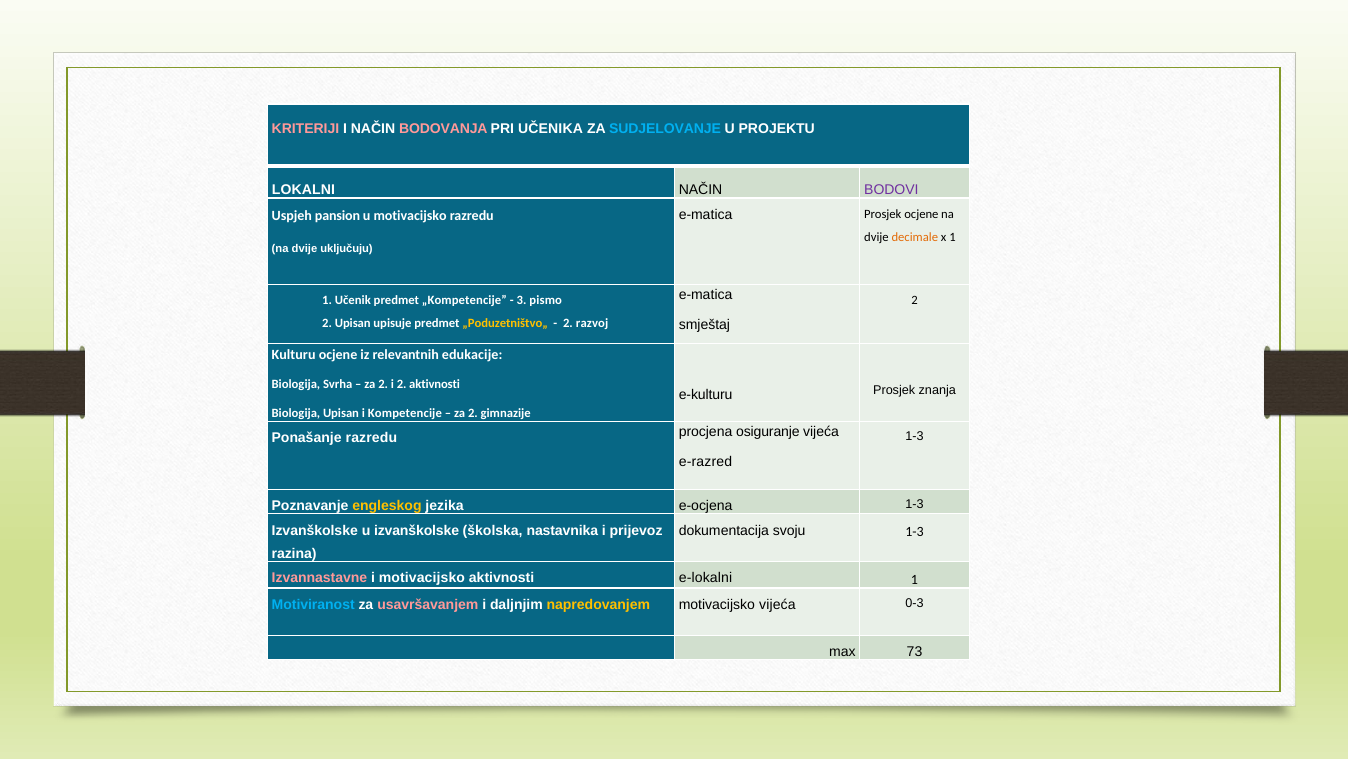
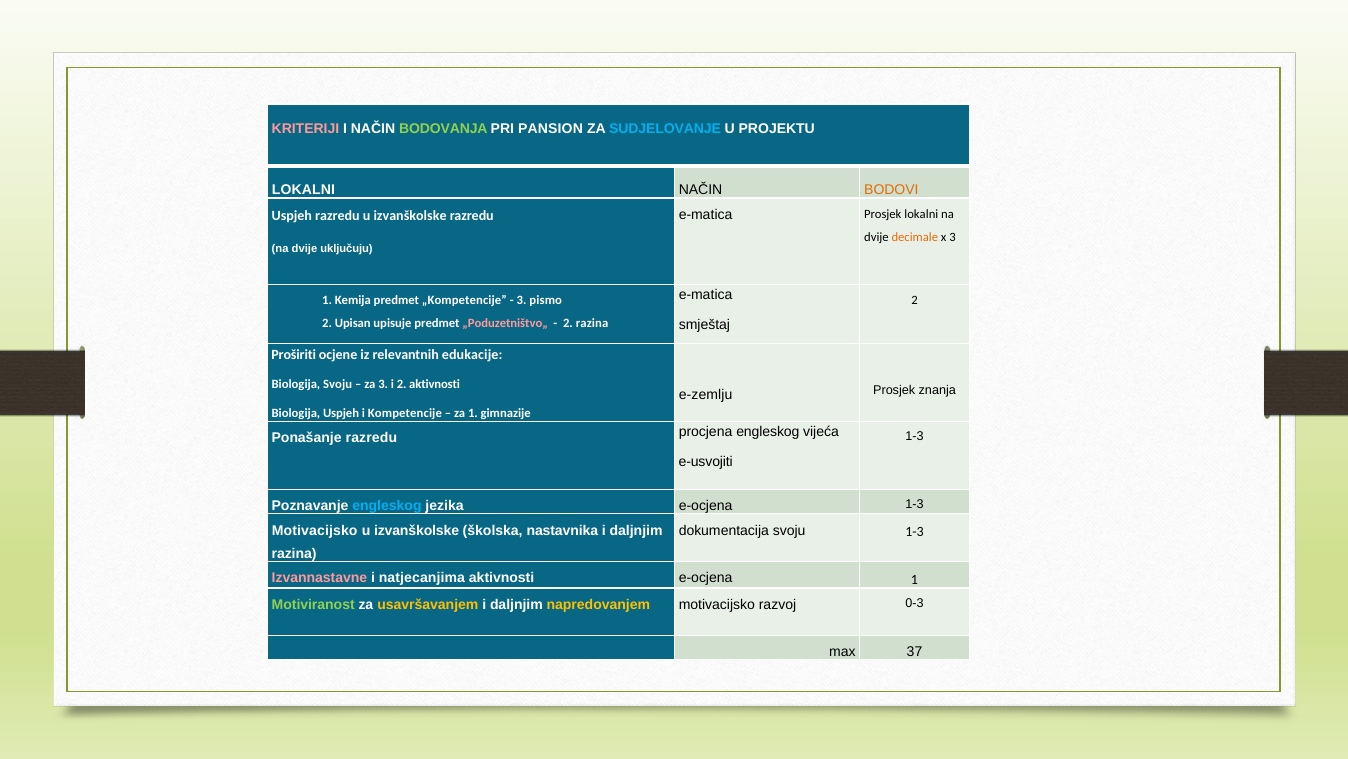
BODOVANJA colour: pink -> light green (443, 128)
UČENIKA: UČENIKA -> PANSION (551, 128)
BODOVI colour: purple -> orange (891, 190)
Prosjek ocjene: ocjene -> lokalni (921, 214)
Uspjeh pansion: pansion -> razredu (337, 216)
motivacijsko: motivacijsko -> izvanškolske (410, 216)
x 1: 1 -> 3 (953, 237)
Učenik: Učenik -> Kemija (353, 300)
„Poduzetništvo„ colour: yellow -> pink (505, 323)
2 razvoj: razvoj -> razina (592, 323)
Kulturu: Kulturu -> Proširiti (294, 355)
Biologija Svrha: Svrha -> Svoju (338, 384)
2: 2 -> 3 (383, 384)
e-kulturu: e-kulturu -> e-zemlju (706, 394)
Biologija Upisan: Upisan -> Uspjeh (341, 413)
2: 2 -> 1 (473, 413)
procjena osiguranje: osiguranje -> engleskog (768, 432)
e-razred: e-razred -> e-usvojiti (706, 461)
engleskog colour: yellow -> light blue (387, 506)
Izvanškolske: Izvanškolske -> Motivacijsko (315, 530)
prijevoz: prijevoz -> daljnjim (636, 530)
i motivacijsko: motivacijsko -> natjecanjima (422, 578)
aktivnosti e-lokalni: e-lokalni -> e-ocjena (706, 578)
Motiviranost colour: light blue -> light green (313, 604)
usavršavanjem colour: pink -> yellow (428, 604)
motivacijsko vijeća: vijeća -> razvoj (777, 604)
73: 73 -> 37 (915, 651)
